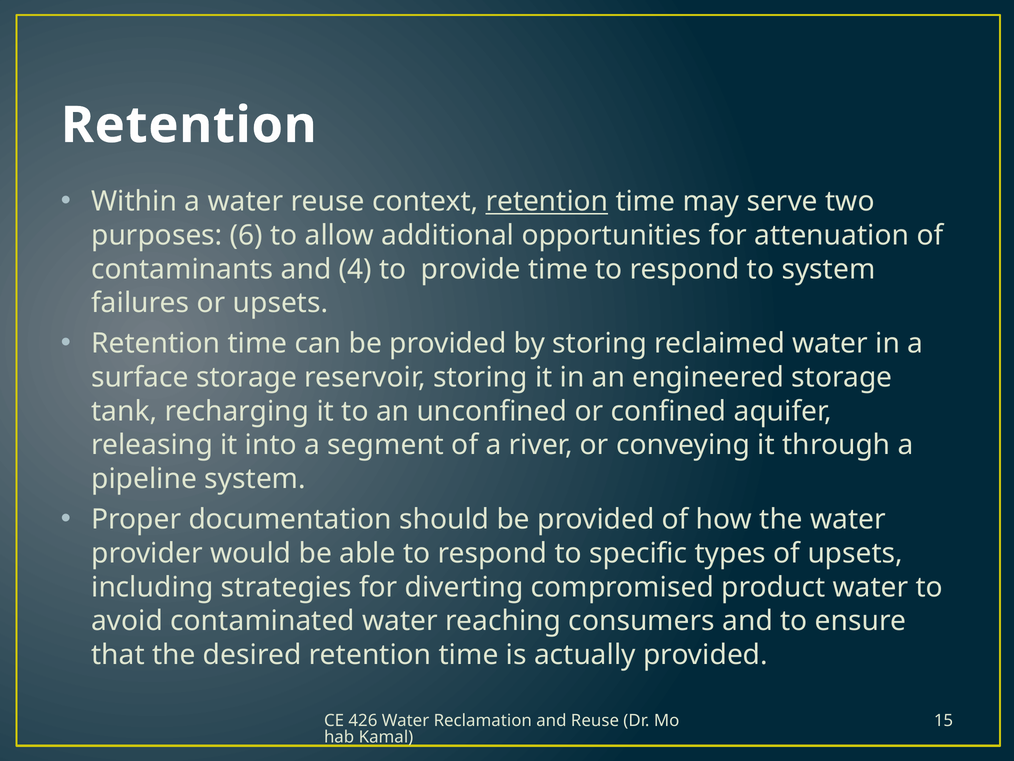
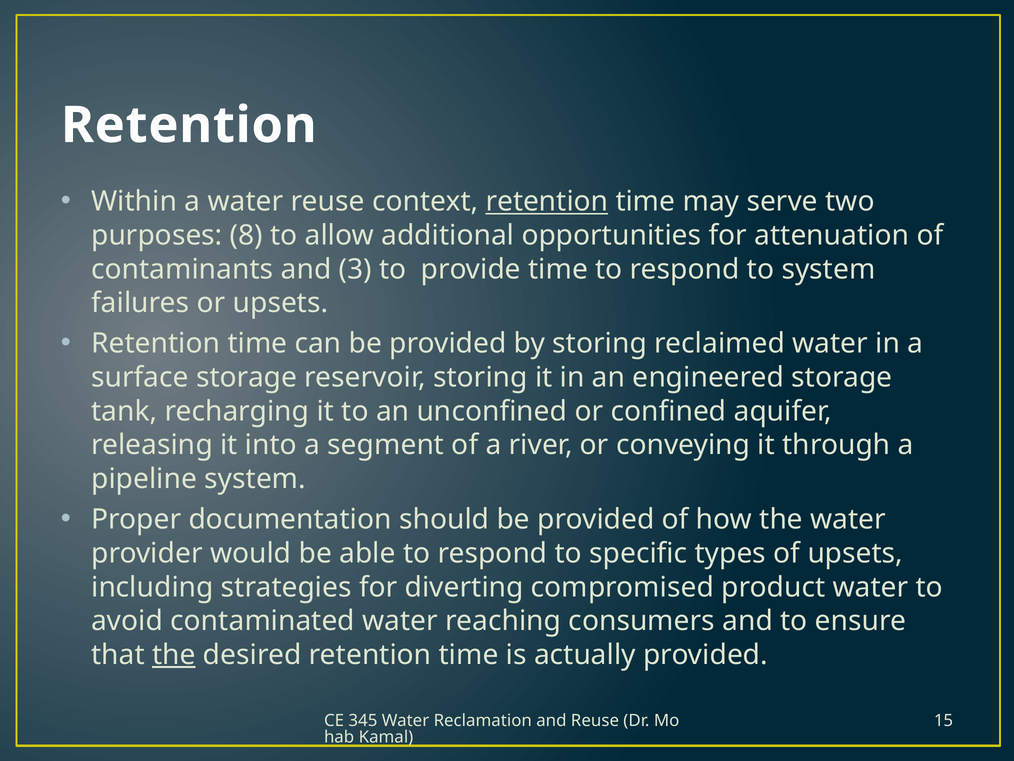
6: 6 -> 8 (246, 235)
4: 4 -> 3 (355, 269)
the underline: none -> present (174, 654)
426: 426 -> 345 (363, 720)
